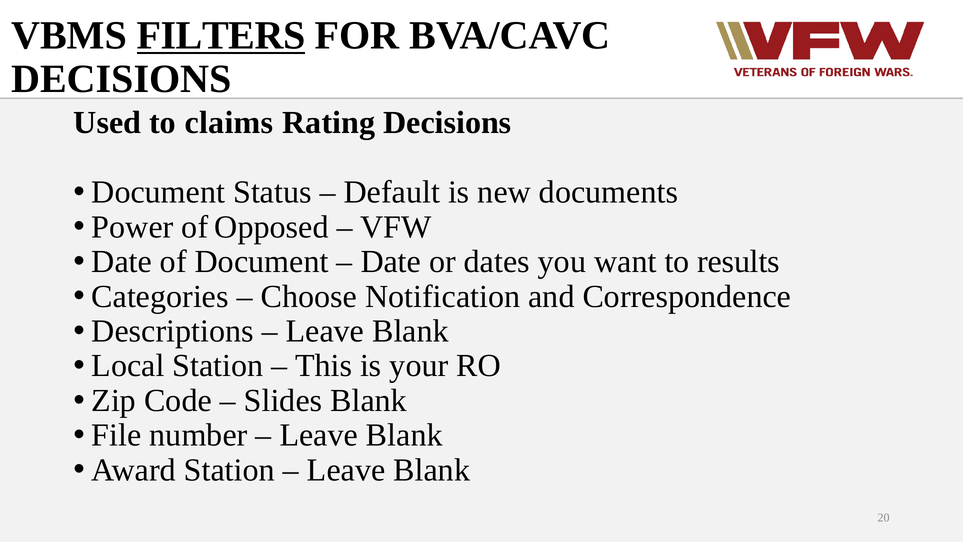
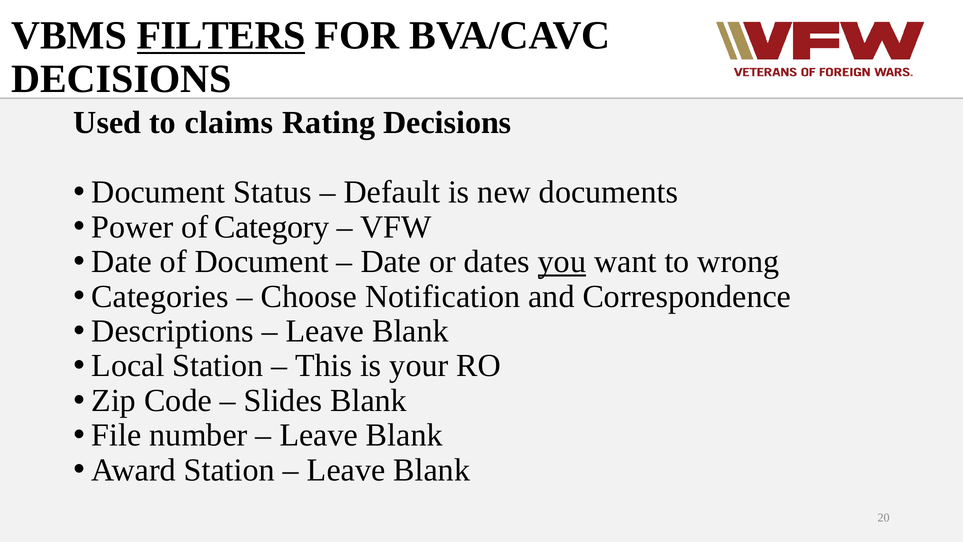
Opposed: Opposed -> Category (272, 227)
you underline: none -> present (562, 262)
results: results -> wrong (738, 262)
